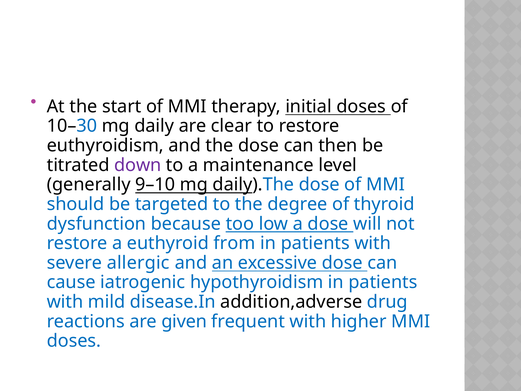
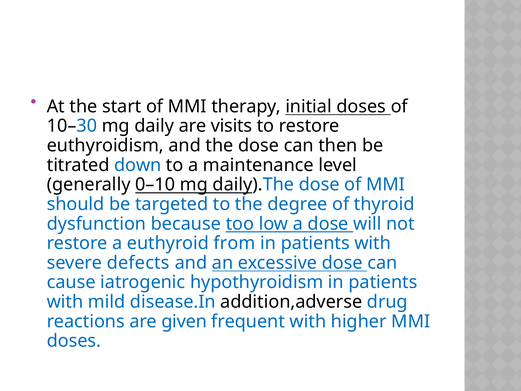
clear: clear -> visits (232, 126)
down colour: purple -> blue (138, 165)
9–10: 9–10 -> 0–10 (155, 185)
allergic: allergic -> defects (138, 263)
